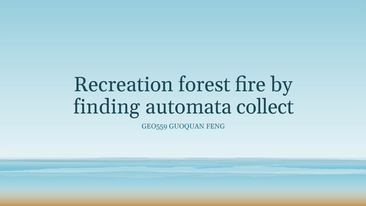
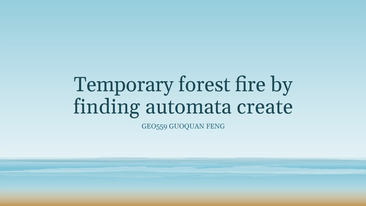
Recreation: Recreation -> Temporary (124, 85)
collect: collect -> create (265, 107)
